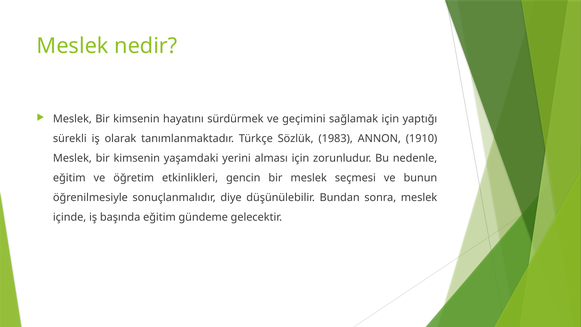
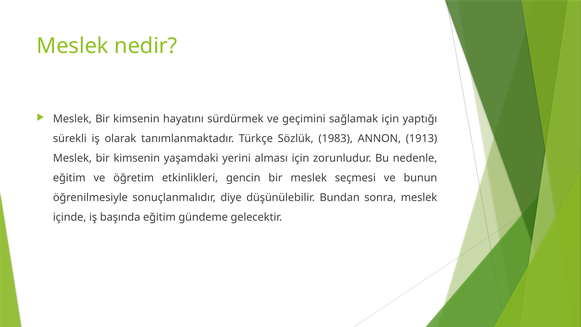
1910: 1910 -> 1913 (422, 139)
